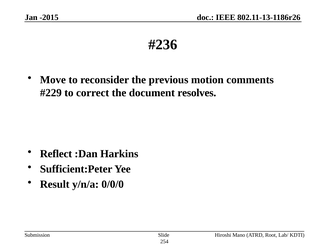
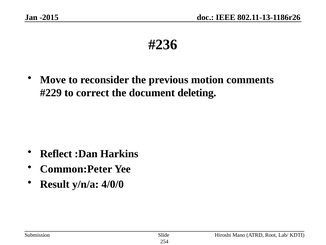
resolves: resolves -> deleting (197, 93)
Sufficient:Peter: Sufficient:Peter -> Common:Peter (76, 169)
0/0/0: 0/0/0 -> 4/0/0 (113, 184)
